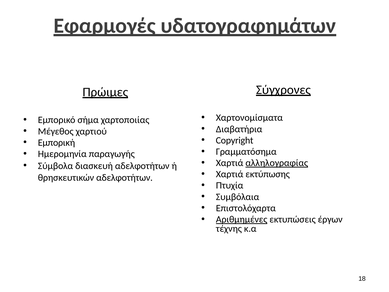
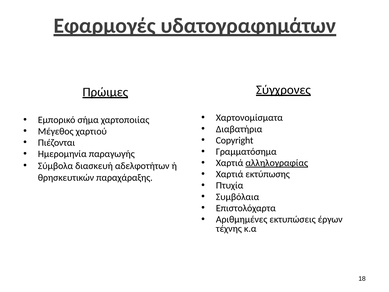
Εμπορική: Εμπορική -> Πιέζονται (56, 142)
θρησκευτικών αδελφοτήτων: αδελφοτήτων -> παραχάραξης (124, 178)
Αριθμημένες underline: present -> none (242, 219)
